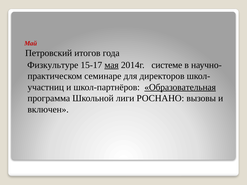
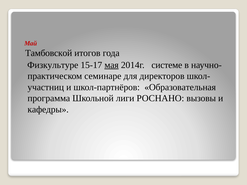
Петровский: Петровский -> Тамбовской (49, 53)
Образовательная underline: present -> none (180, 87)
включен: включен -> кафедры (48, 110)
